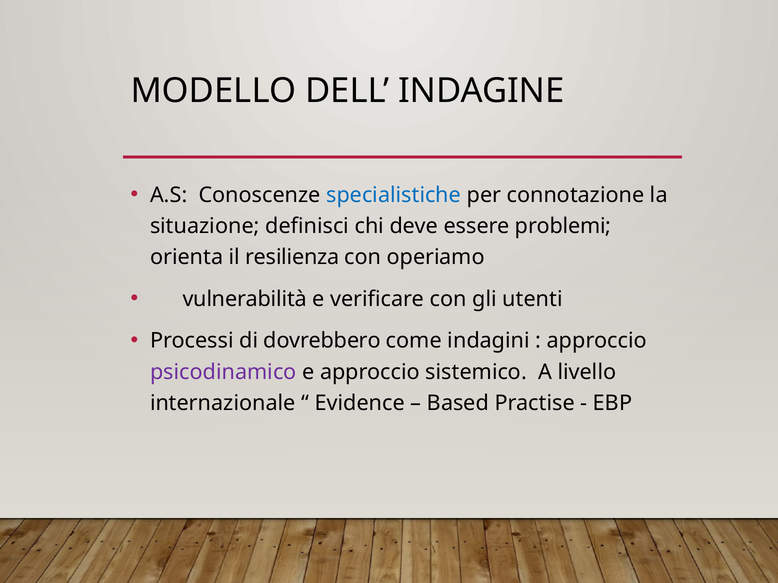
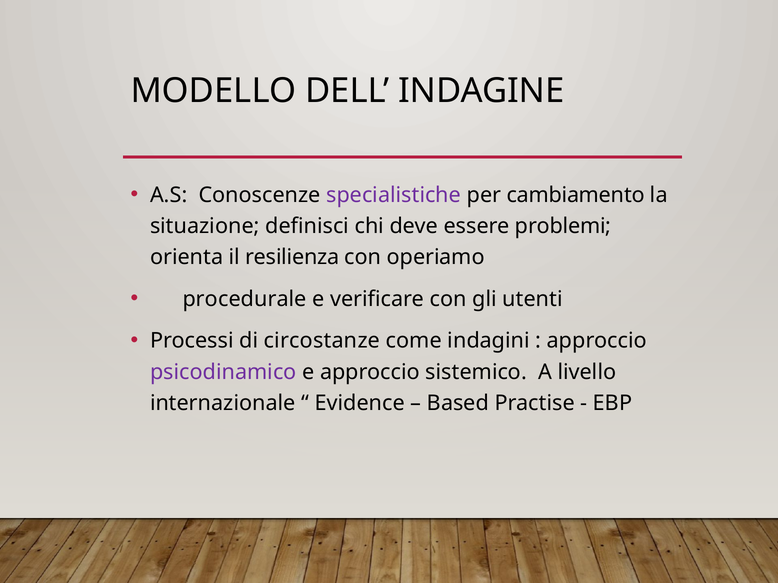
specialistiche colour: blue -> purple (394, 195)
connotazione: connotazione -> cambiamento (576, 195)
vulnerabilità: vulnerabilità -> procedurale (245, 299)
dovrebbero: dovrebbero -> circostanze (322, 341)
